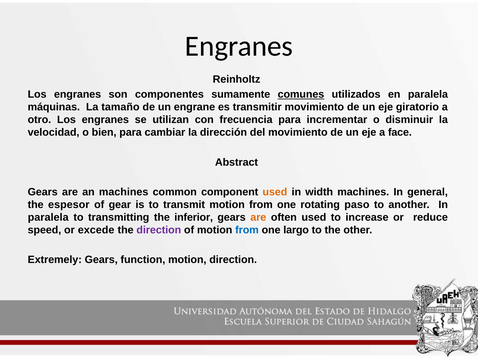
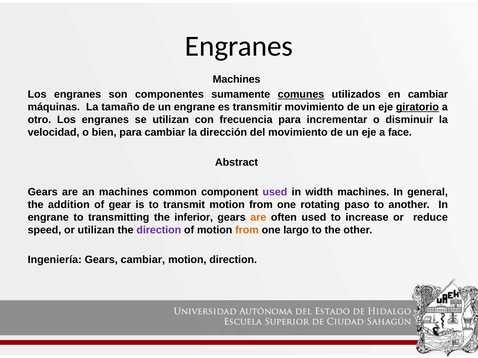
Reinholtz: Reinholtz -> Machines (237, 80)
en paralela: paralela -> cambiar (428, 94)
giratorio underline: none -> present (417, 107)
used colour: orange -> purple (275, 192)
espesor: espesor -> addition (69, 205)
paralela: paralela -> engrane (48, 218)
or excede: excede -> utilizan (96, 230)
from colour: blue -> orange (247, 230)
Extremely: Extremely -> Ingeniería (55, 260)
Gears function: function -> cambiar (143, 260)
